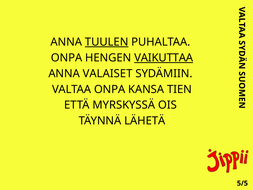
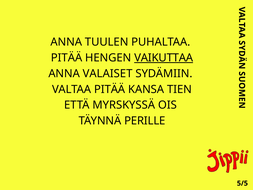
TUULEN underline: present -> none (107, 42)
ONPA: ONPA -> PITÄÄ (67, 58)
VALTAA ONPA: ONPA -> PITÄÄ (110, 89)
LÄHETÄ: LÄHETÄ -> PERILLE (145, 121)
